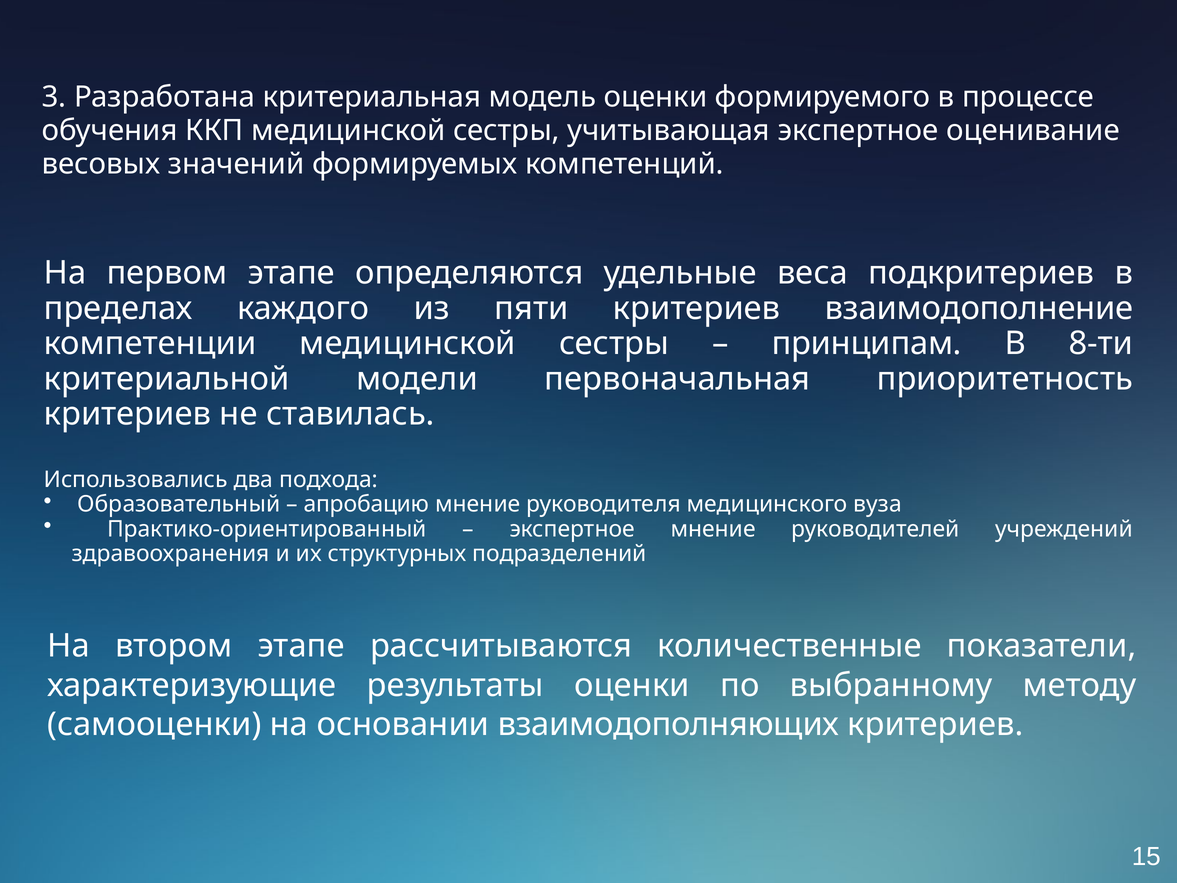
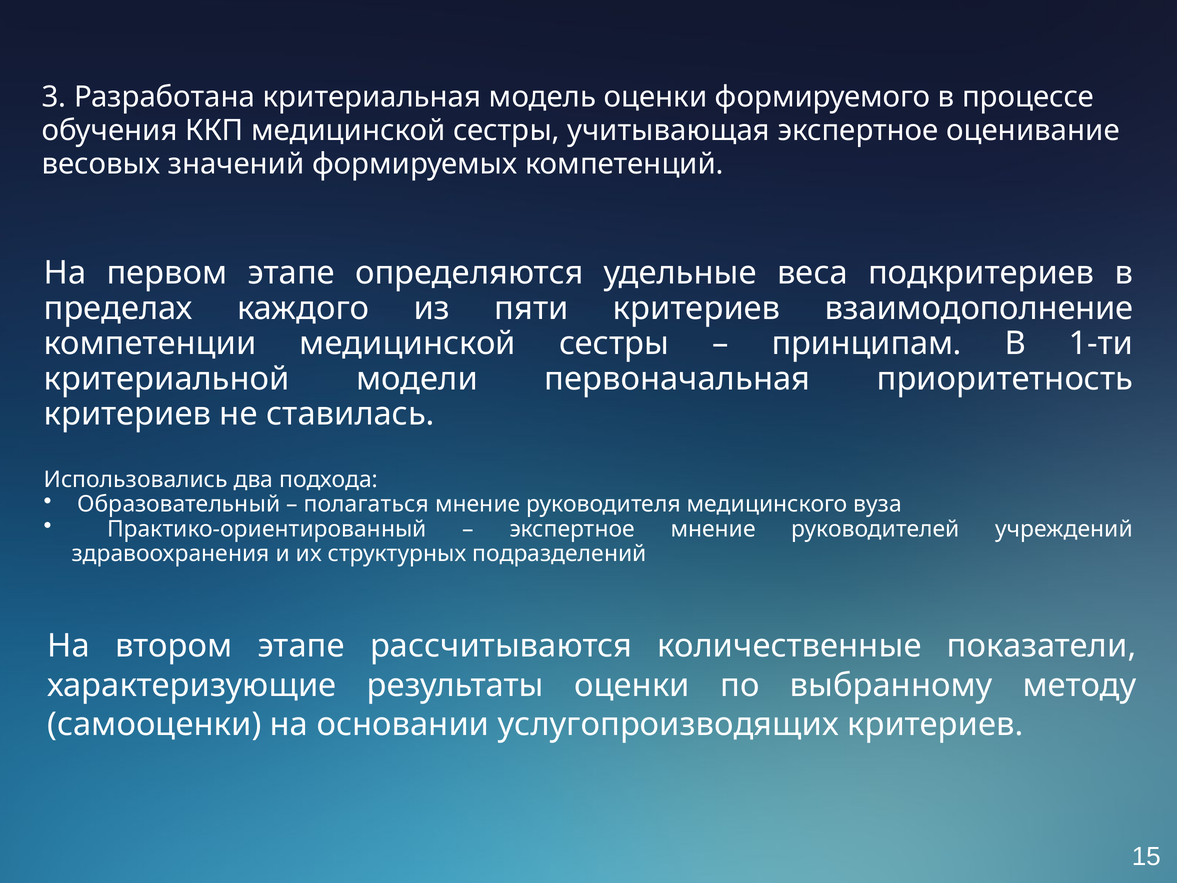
8-ти: 8-ти -> 1-ти (1101, 343)
апробацию: апробацию -> полагаться (366, 504)
взаимодополняющих: взаимодополняющих -> услугопроизводящих (668, 724)
